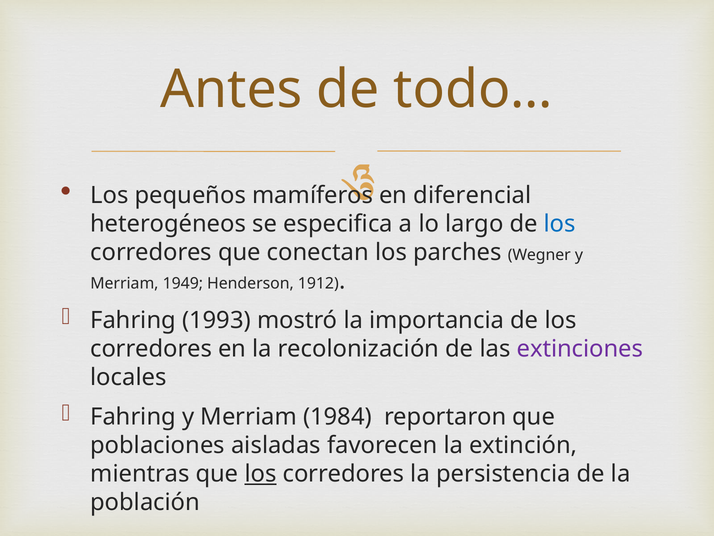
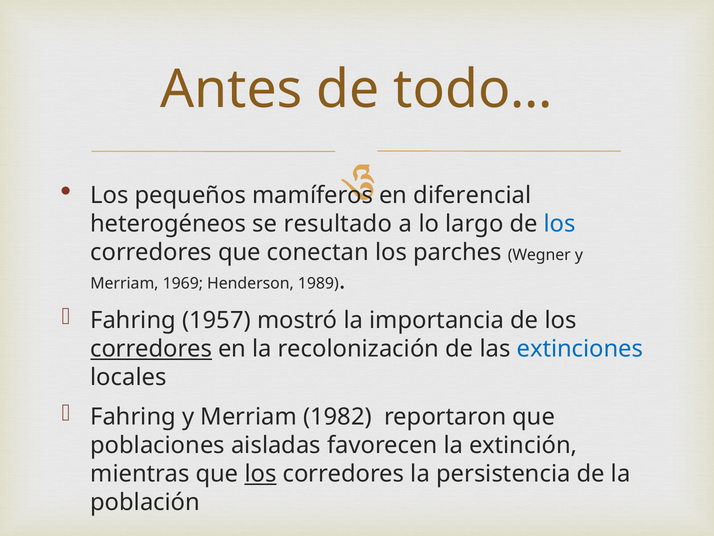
especifica: especifica -> resultado (338, 224)
1949: 1949 -> 1969 (183, 283)
1912: 1912 -> 1989 (318, 283)
1993: 1993 -> 1957 (216, 320)
corredores underline: none -> present (151, 349)
extinciones colour: purple -> blue (580, 349)
1984: 1984 -> 1982 (337, 416)
